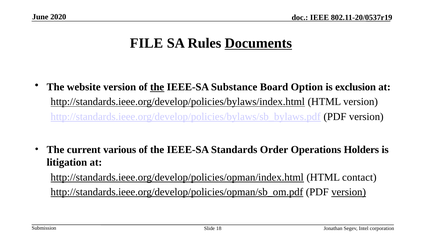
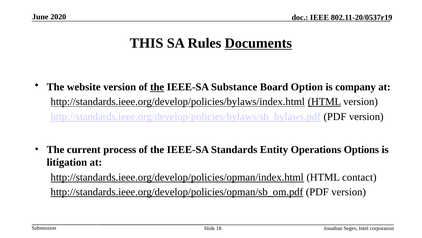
FILE: FILE -> THIS (147, 43)
exclusion: exclusion -> company (356, 87)
HTML underline: none -> present (324, 102)
various: various -> process (120, 149)
Order: Order -> Entity (274, 149)
Holders: Holders -> Options (361, 149)
version underline: present -> none (349, 192)
